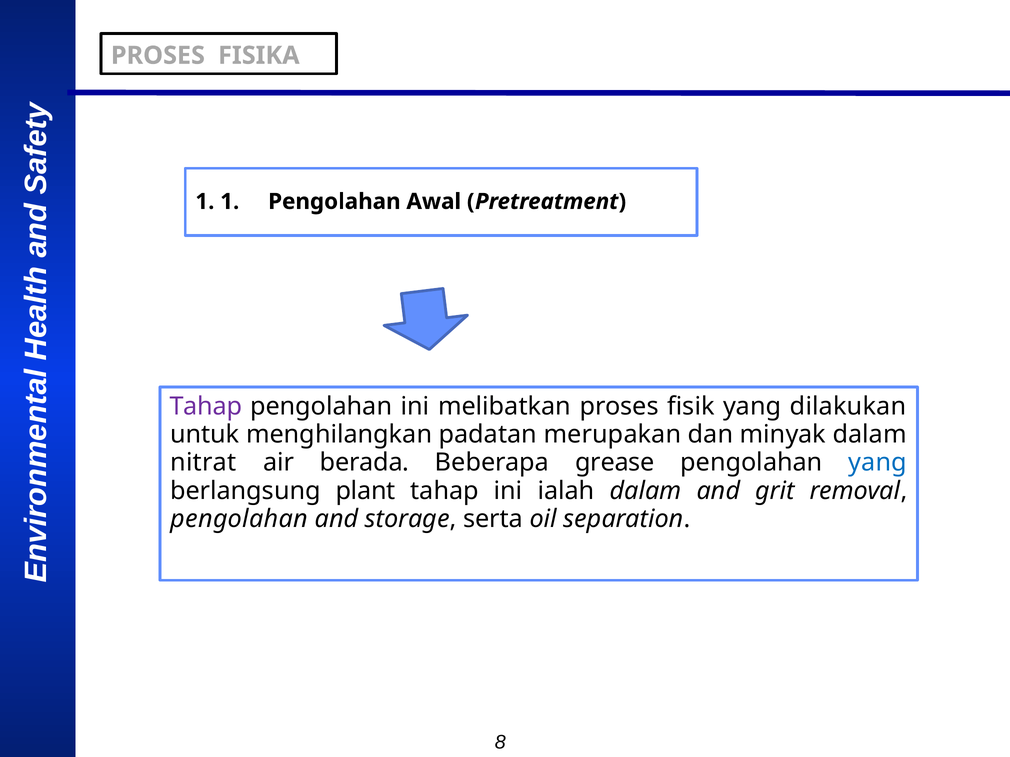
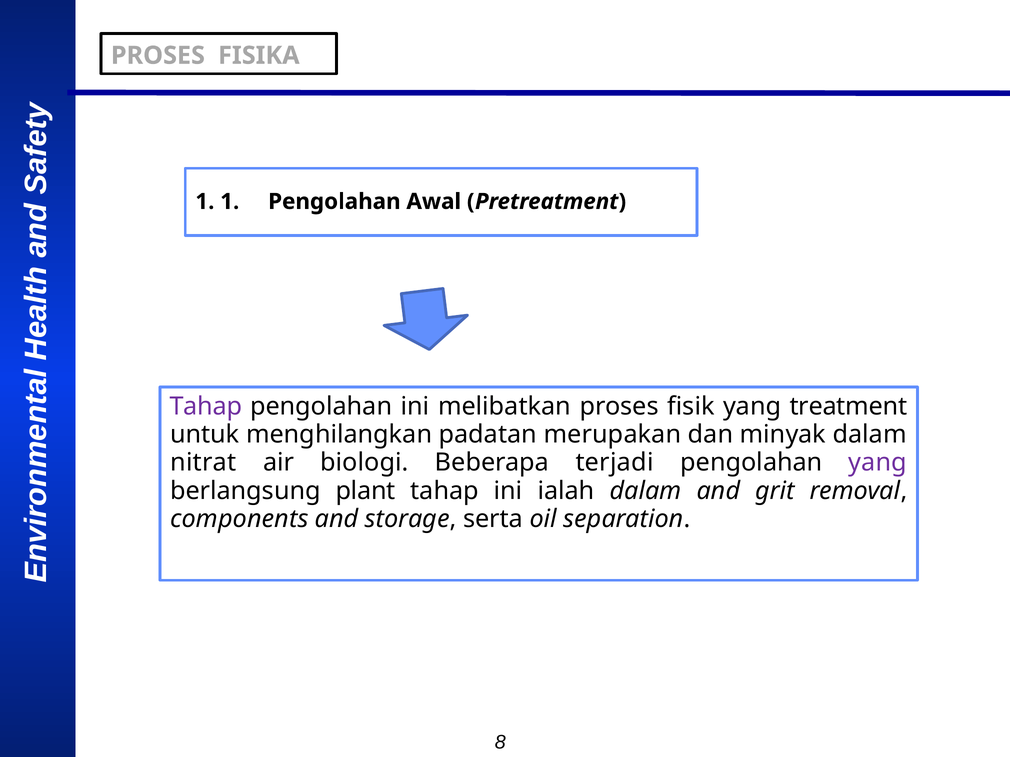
dilakukan: dilakukan -> treatment (848, 406)
berada: berada -> biologi (364, 463)
grease: grease -> terjadi (615, 463)
yang colour: blue -> purple (878, 463)
pengolahan: pengolahan -> components (239, 519)
